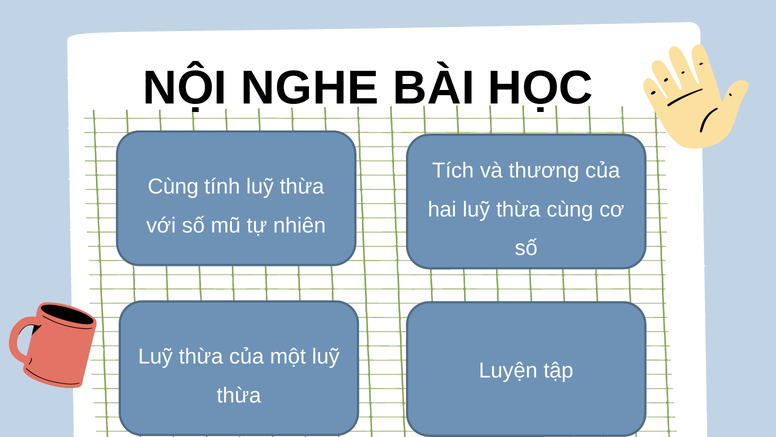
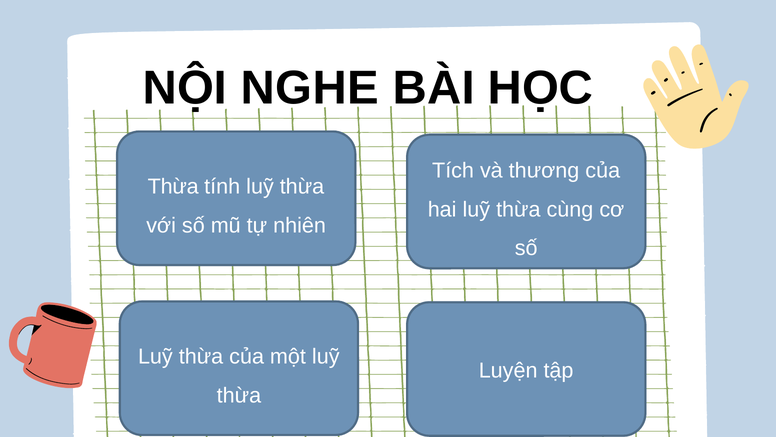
Cùng: Cùng -> Thừa (173, 187)
